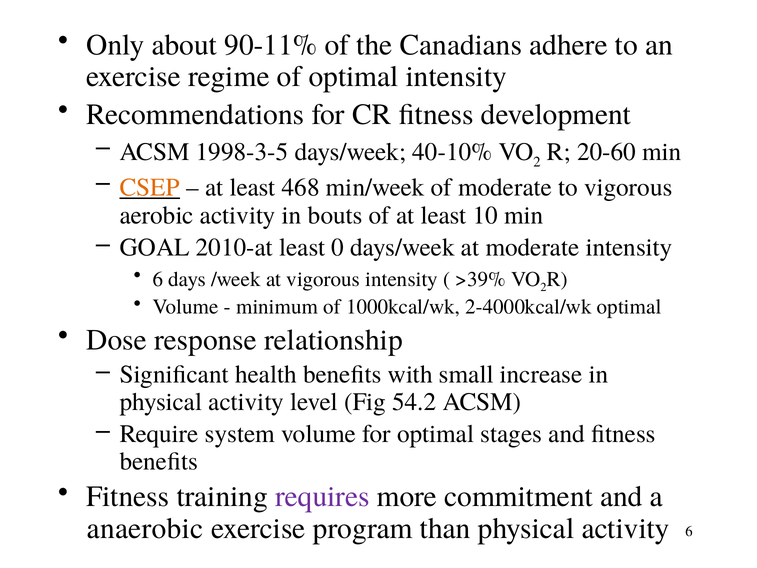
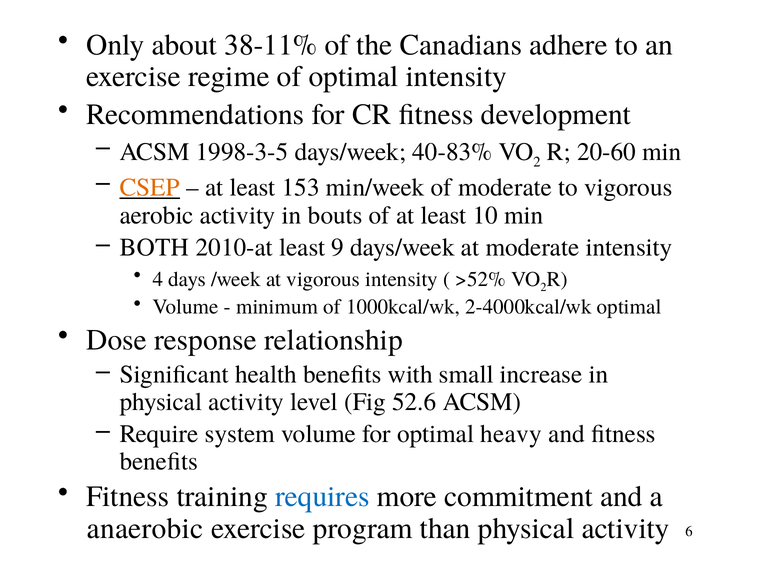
90-11%: 90-11% -> 38-11% (271, 45)
40-10%: 40-10% -> 40-83% (452, 152)
468: 468 -> 153 (301, 187)
GOAL: GOAL -> BOTH (154, 247)
0: 0 -> 9 (338, 247)
6: 6 -> 4 (158, 279)
>39%: >39% -> >52% (481, 279)
54.2: 54.2 -> 52.6 (414, 402)
stages: stages -> heavy (511, 434)
requires colour: purple -> blue (322, 497)
